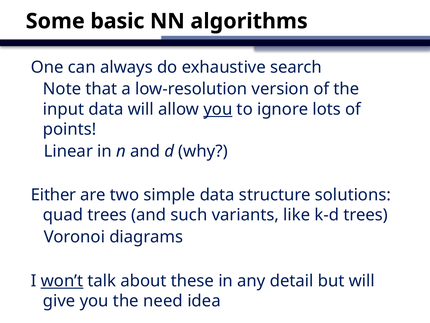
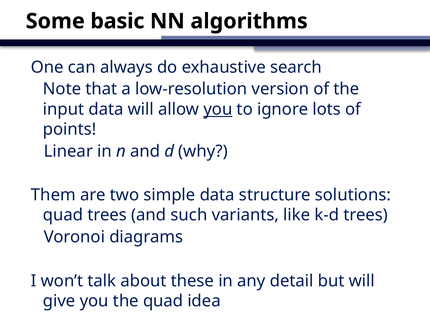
Either: Either -> Them (53, 195)
won’t underline: present -> none (62, 280)
the need: need -> quad (163, 300)
